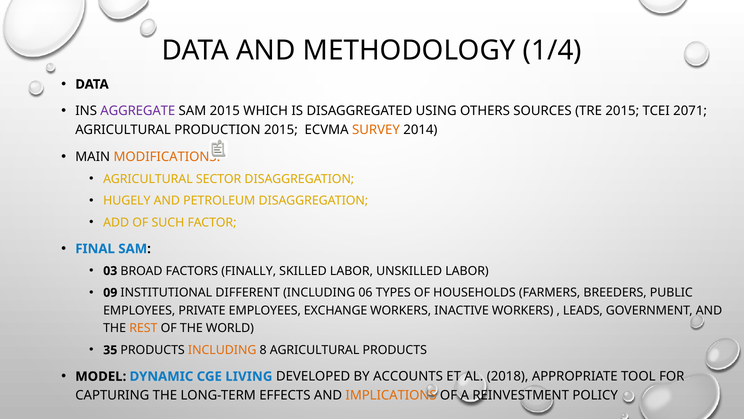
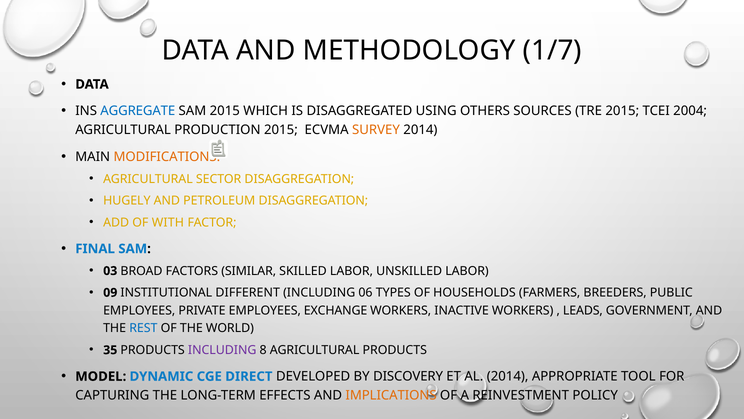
1/4: 1/4 -> 1/7 (552, 50)
AGGREGATE colour: purple -> blue (138, 111)
2071: 2071 -> 2004 (690, 111)
SUCH: SUCH -> WITH (168, 222)
FINALLY: FINALLY -> SIMILAR (249, 271)
REST colour: orange -> blue (143, 328)
INCLUDING colour: orange -> purple (222, 350)
LIVING: LIVING -> DIRECT (249, 376)
ACCOUNTS: ACCOUNTS -> DISCOVERY (408, 376)
AL 2018: 2018 -> 2014 (508, 376)
